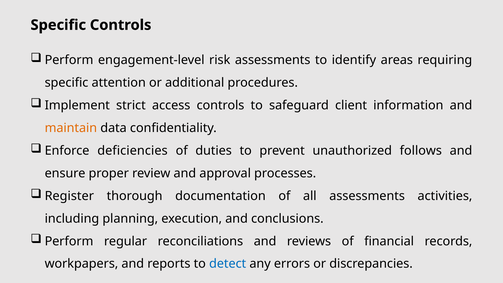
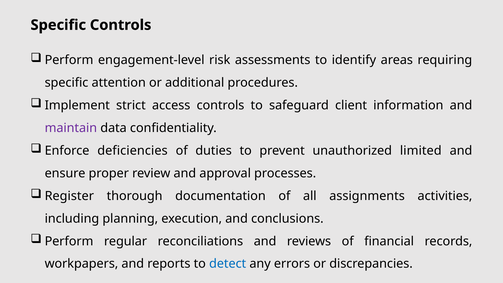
maintain colour: orange -> purple (71, 128)
follows: follows -> limited (421, 151)
all assessments: assessments -> assignments (367, 196)
